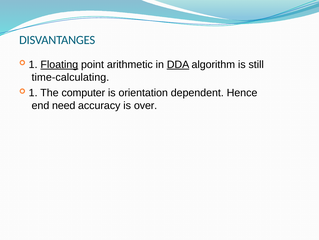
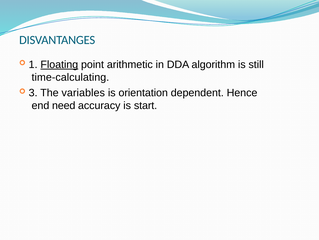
DDA underline: present -> none (178, 64)
1: 1 -> 3 (33, 92)
computer: computer -> variables (83, 92)
over: over -> start (146, 105)
